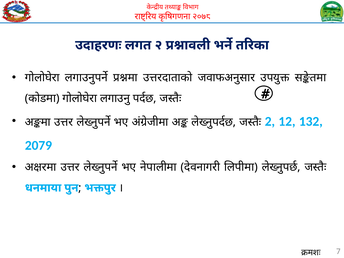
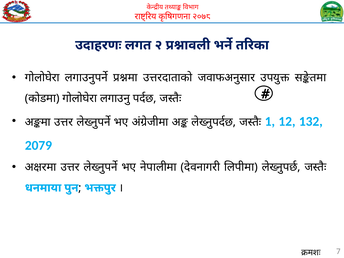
2: 2 -> 1 (270, 121)
